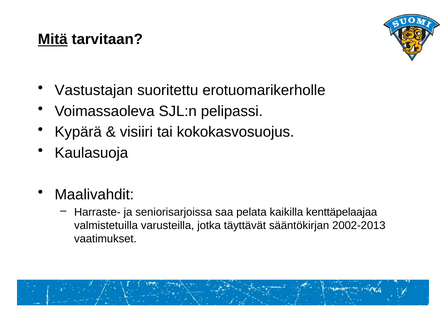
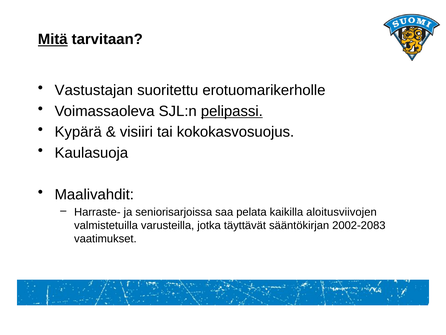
pelipassi underline: none -> present (232, 111)
kenttäpelaajaa: kenttäpelaajaa -> aloitusviivojen (342, 212)
2002-2013: 2002-2013 -> 2002-2083 (359, 225)
